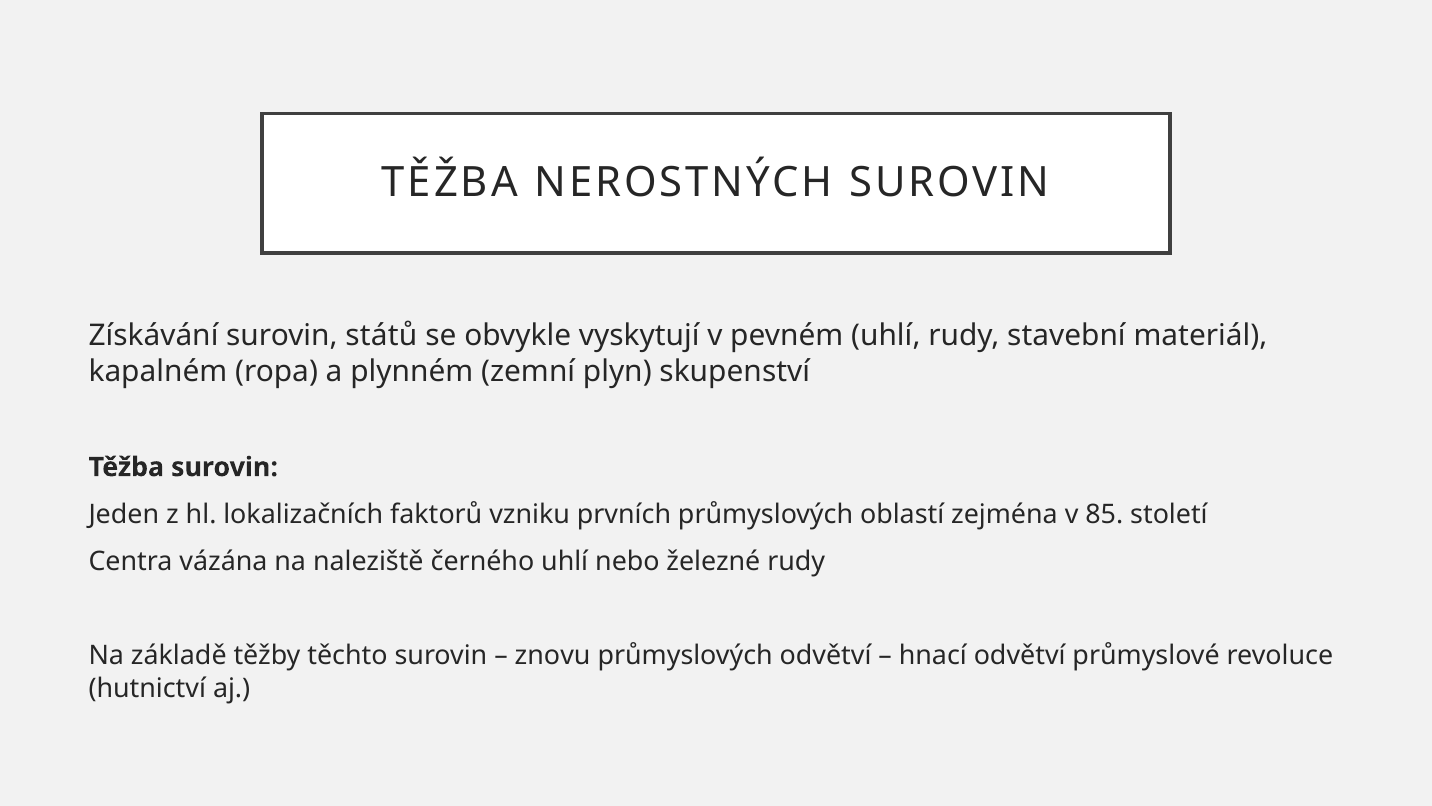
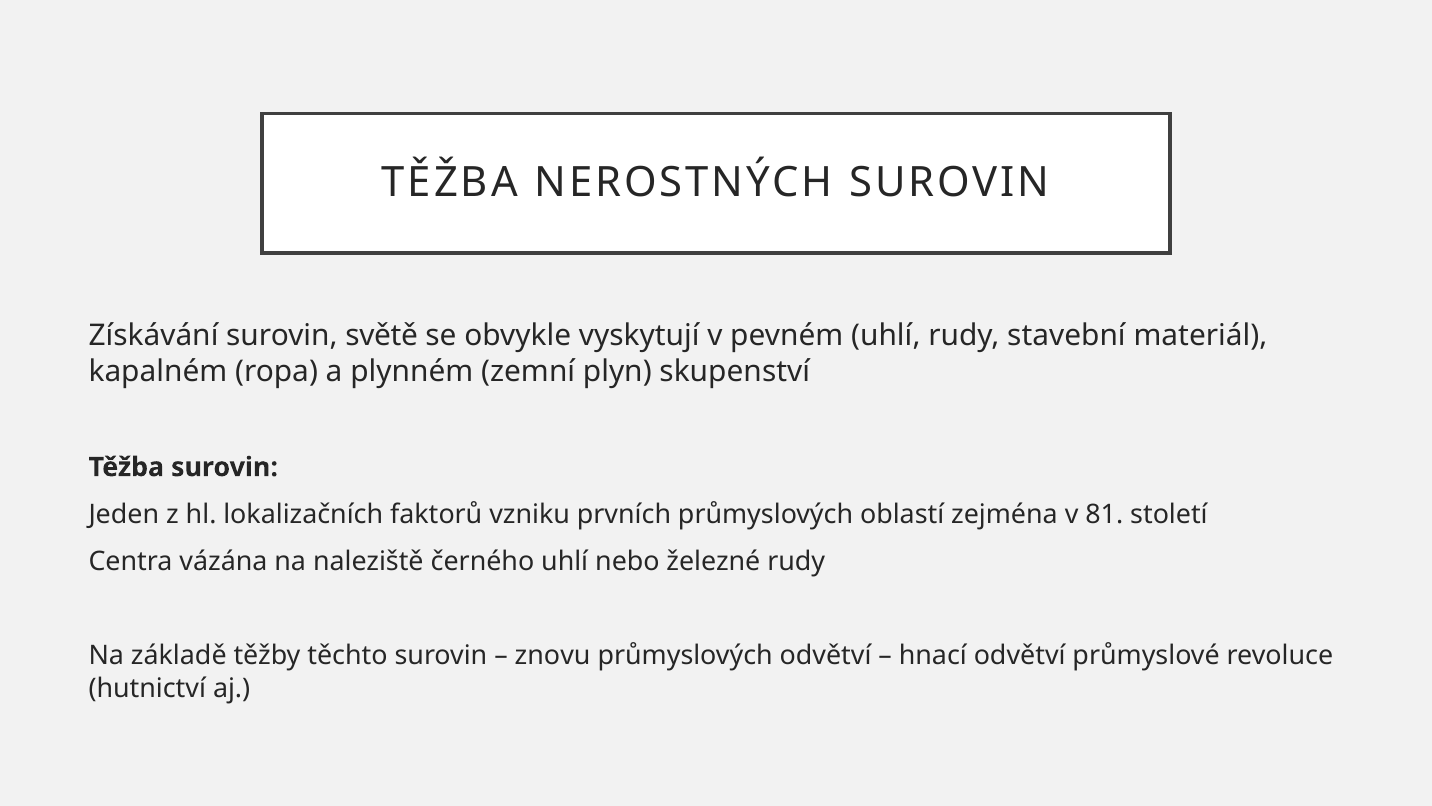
států: států -> světě (382, 335)
85: 85 -> 81 (1104, 514)
